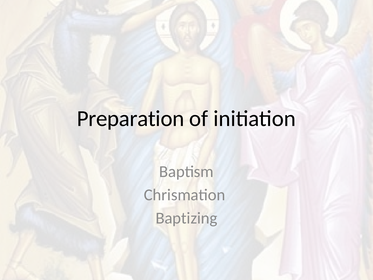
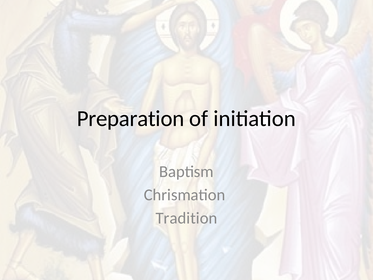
Baptizing: Baptizing -> Tradition (186, 218)
